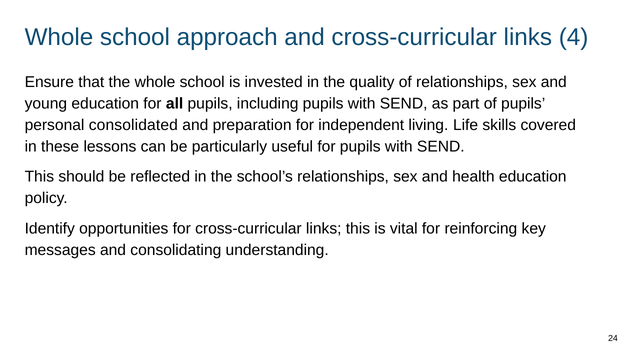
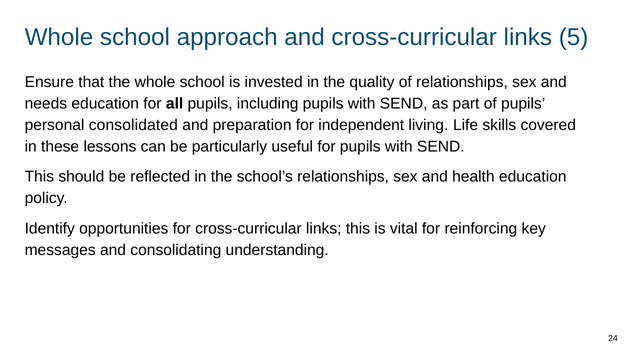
4: 4 -> 5 (574, 37)
young: young -> needs (46, 103)
